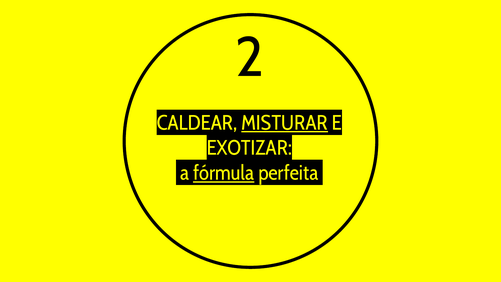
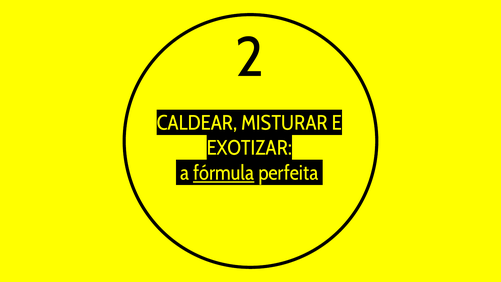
MISTURAR underline: present -> none (285, 123)
